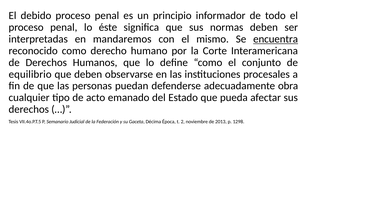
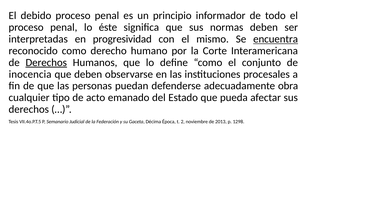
mandaremos: mandaremos -> progresividad (122, 39)
Derechos underline: none -> present (46, 63)
equilibrio: equilibrio -> inocencia (30, 74)
